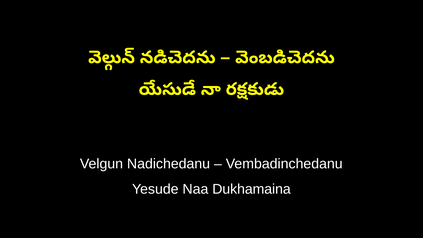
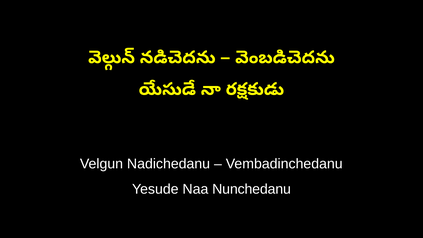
Dukhamaina: Dukhamaina -> Nunchedanu (252, 189)
